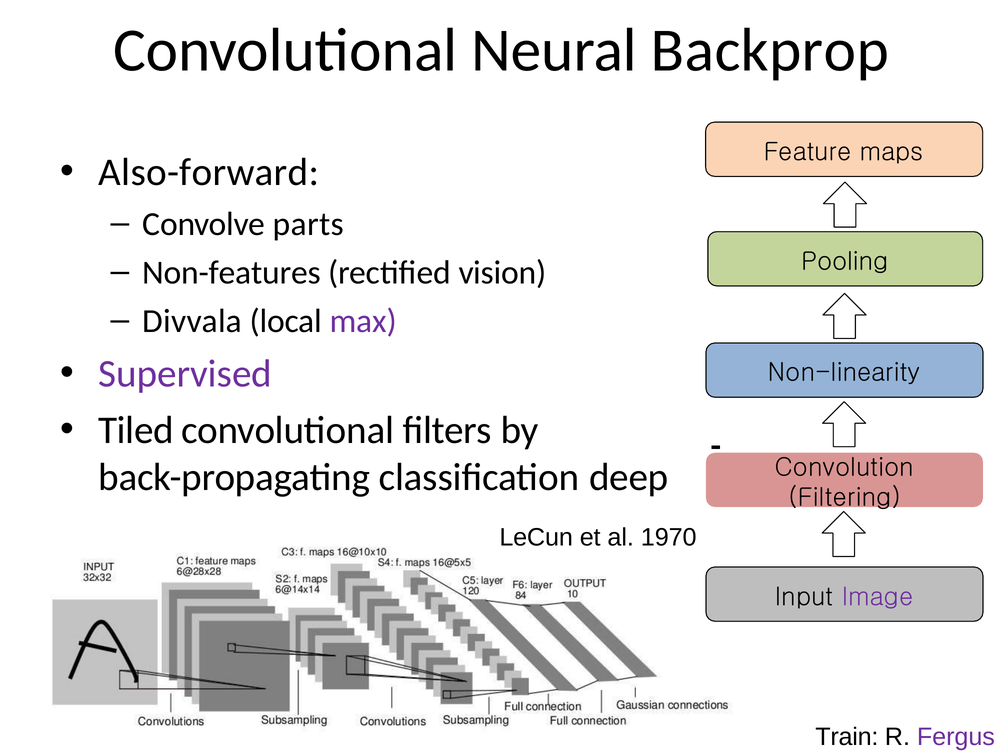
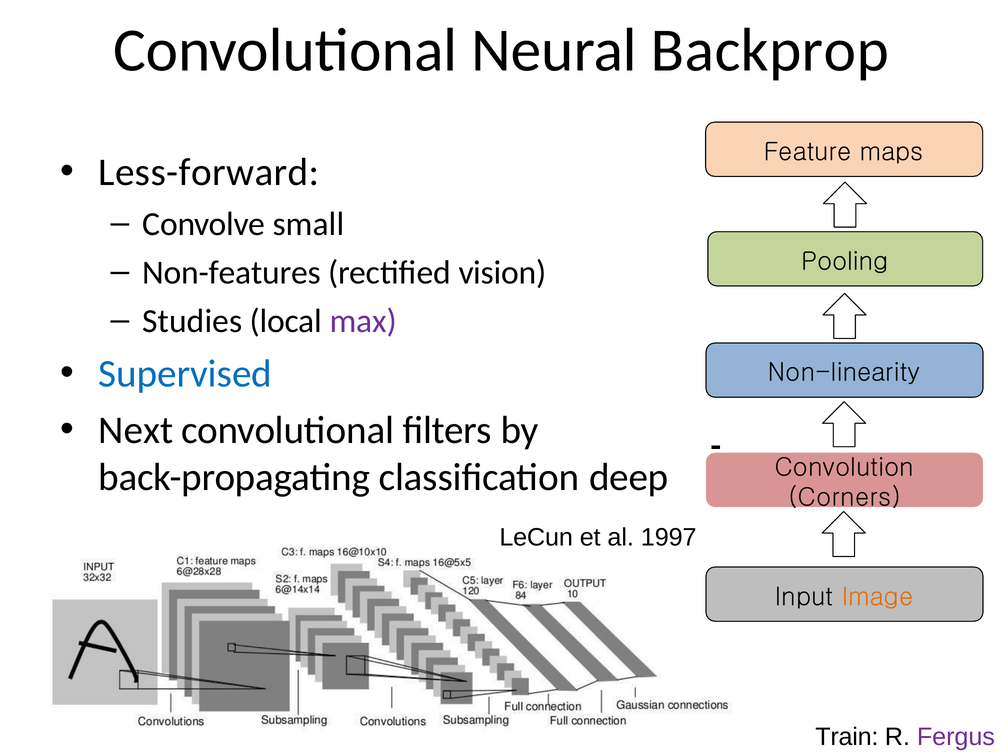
Also-forward: Also-forward -> Less-forward (209, 172)
parts: parts -> small (308, 224)
Divvala: Divvala -> Studies (192, 321)
Supervised colour: purple -> blue (185, 374)
Tiled: Tiled -> Next (136, 430)
Filtering: Filtering -> Corners (845, 498)
1970: 1970 -> 1997 (669, 537)
Image colour: purple -> orange (877, 597)
